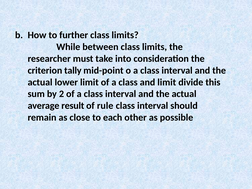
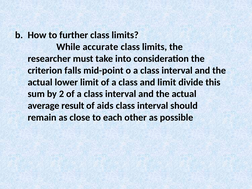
between: between -> accurate (100, 47)
tally: tally -> falls (73, 70)
rule: rule -> aids (105, 106)
